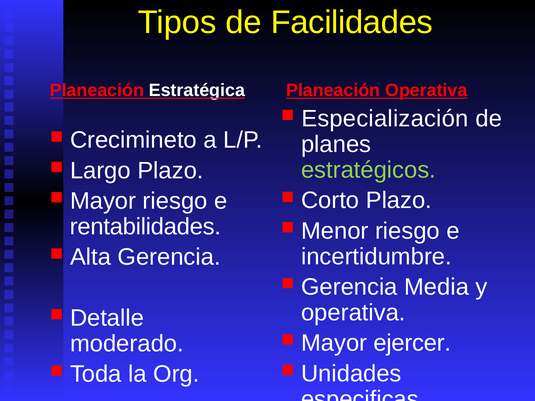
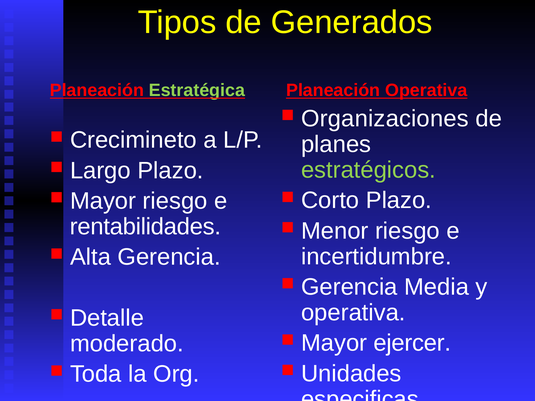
Facilidades: Facilidades -> Generados (352, 22)
Estratégica colour: white -> light green (197, 90)
Especialización: Especialización -> Organizaciones (385, 119)
